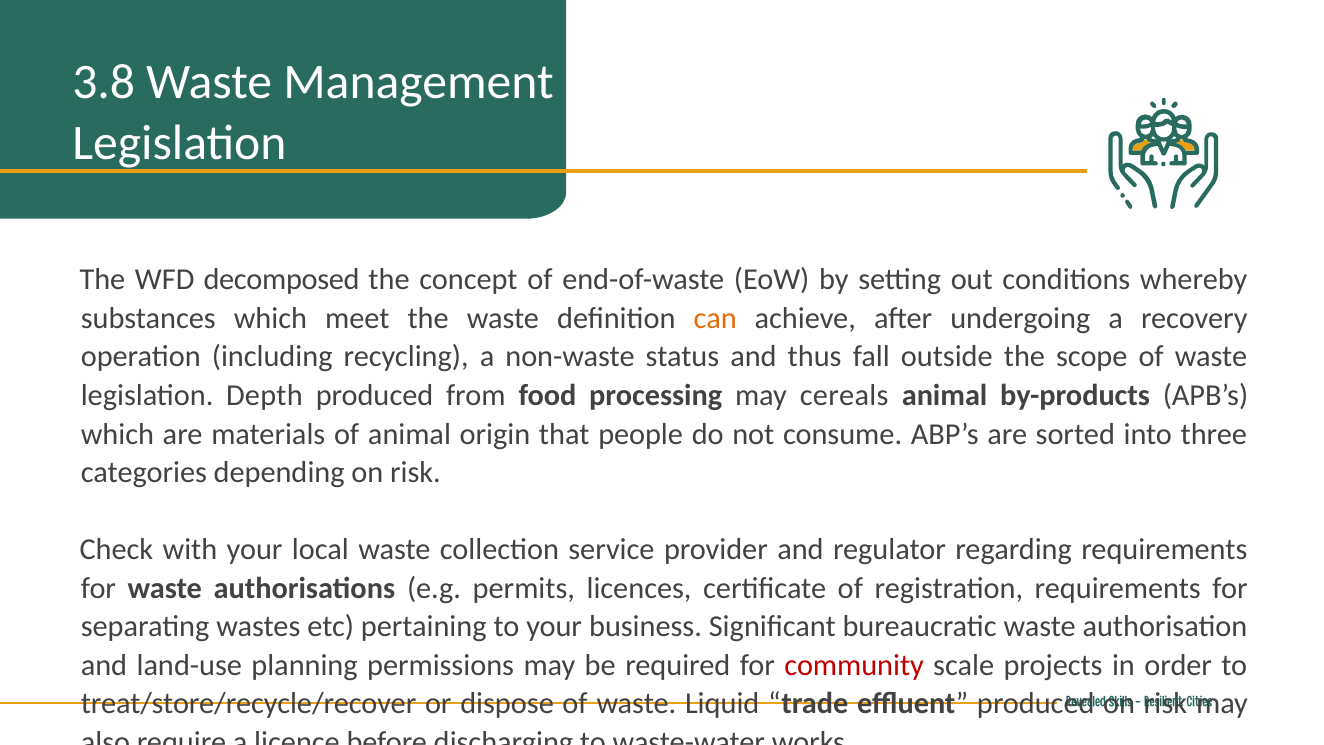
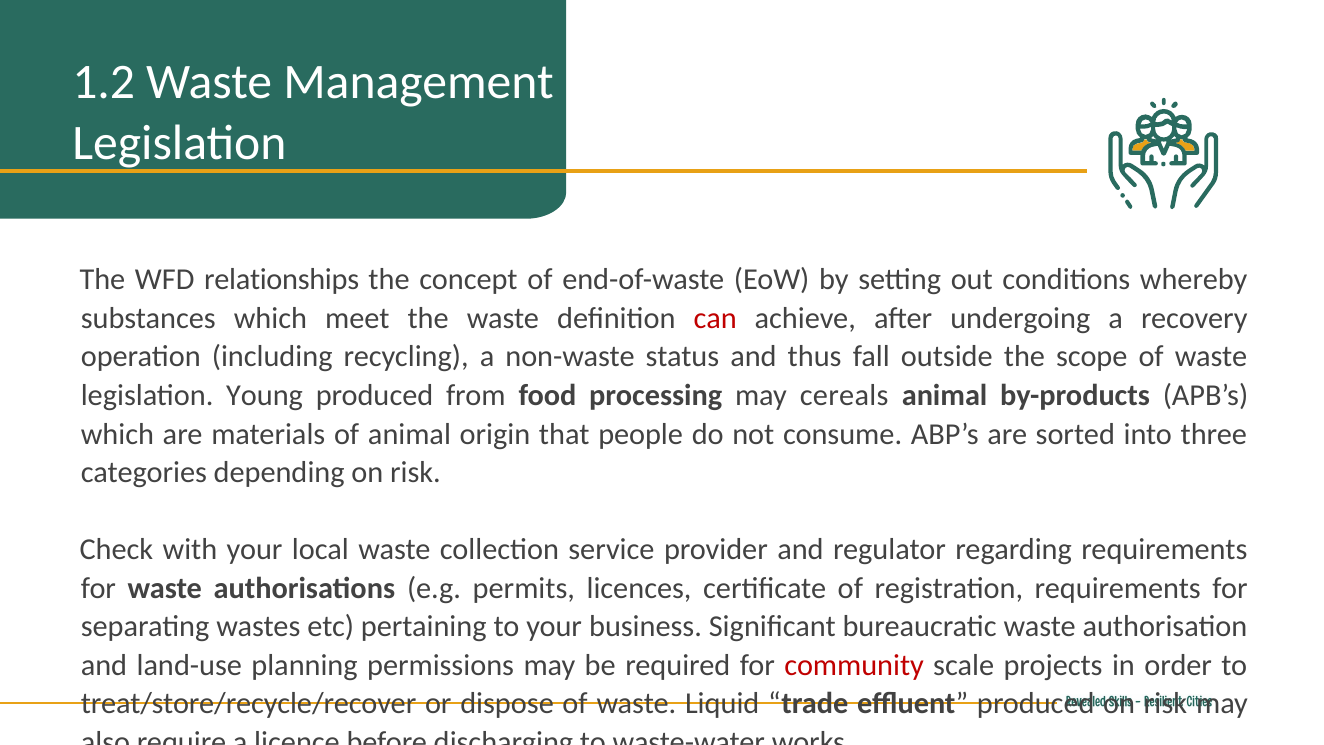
3.8: 3.8 -> 1.2 (104, 82)
decomposed: decomposed -> relationships (282, 280)
can colour: orange -> red (715, 318)
Depth: Depth -> Young (265, 395)
